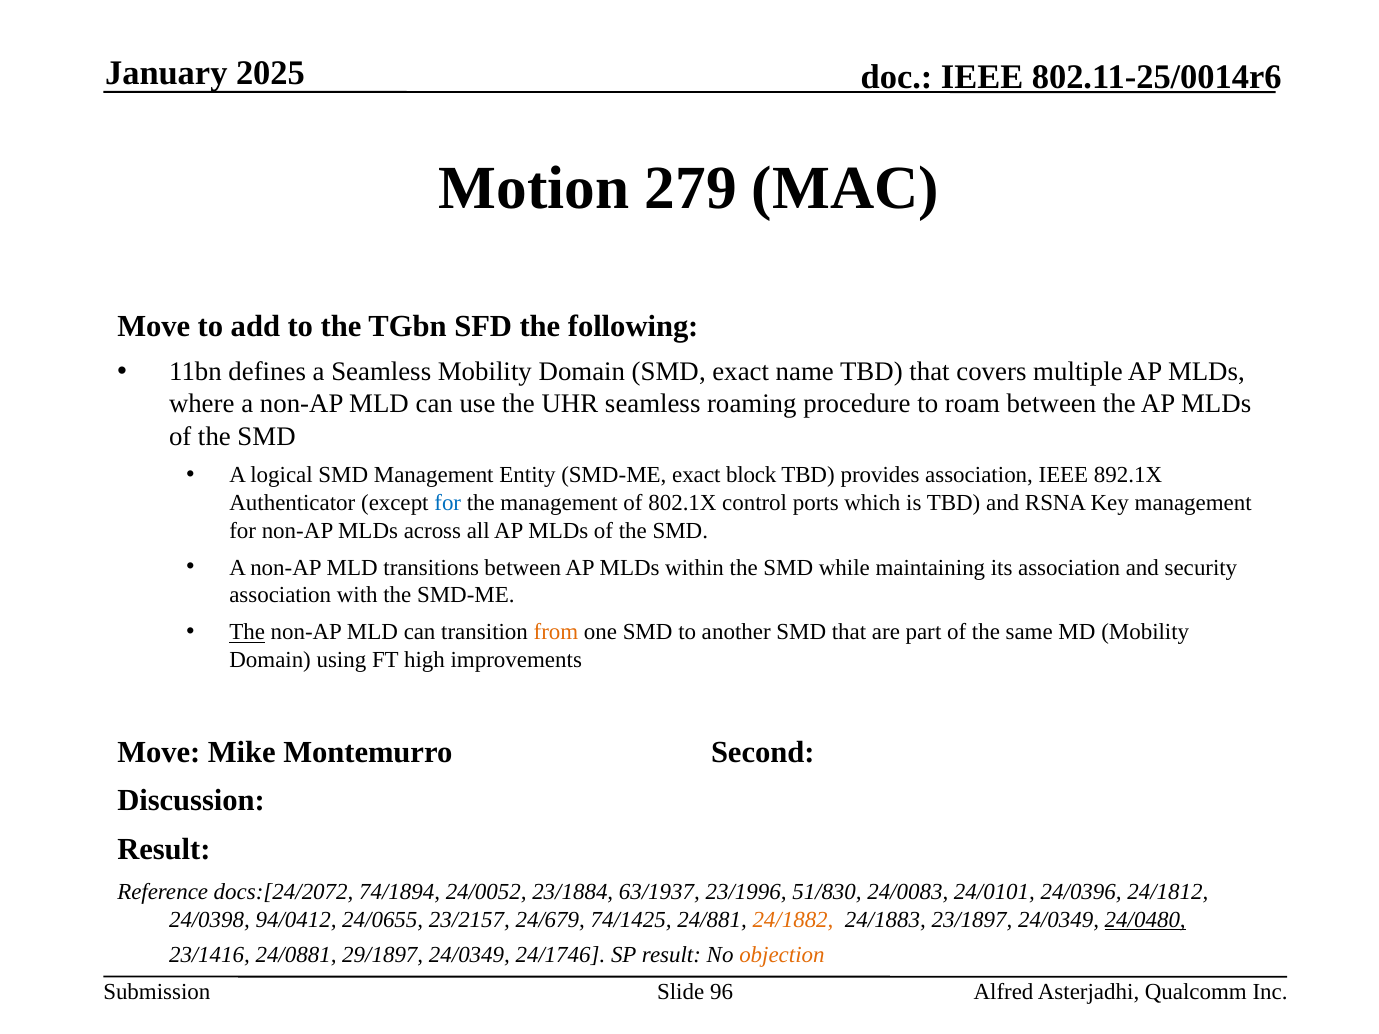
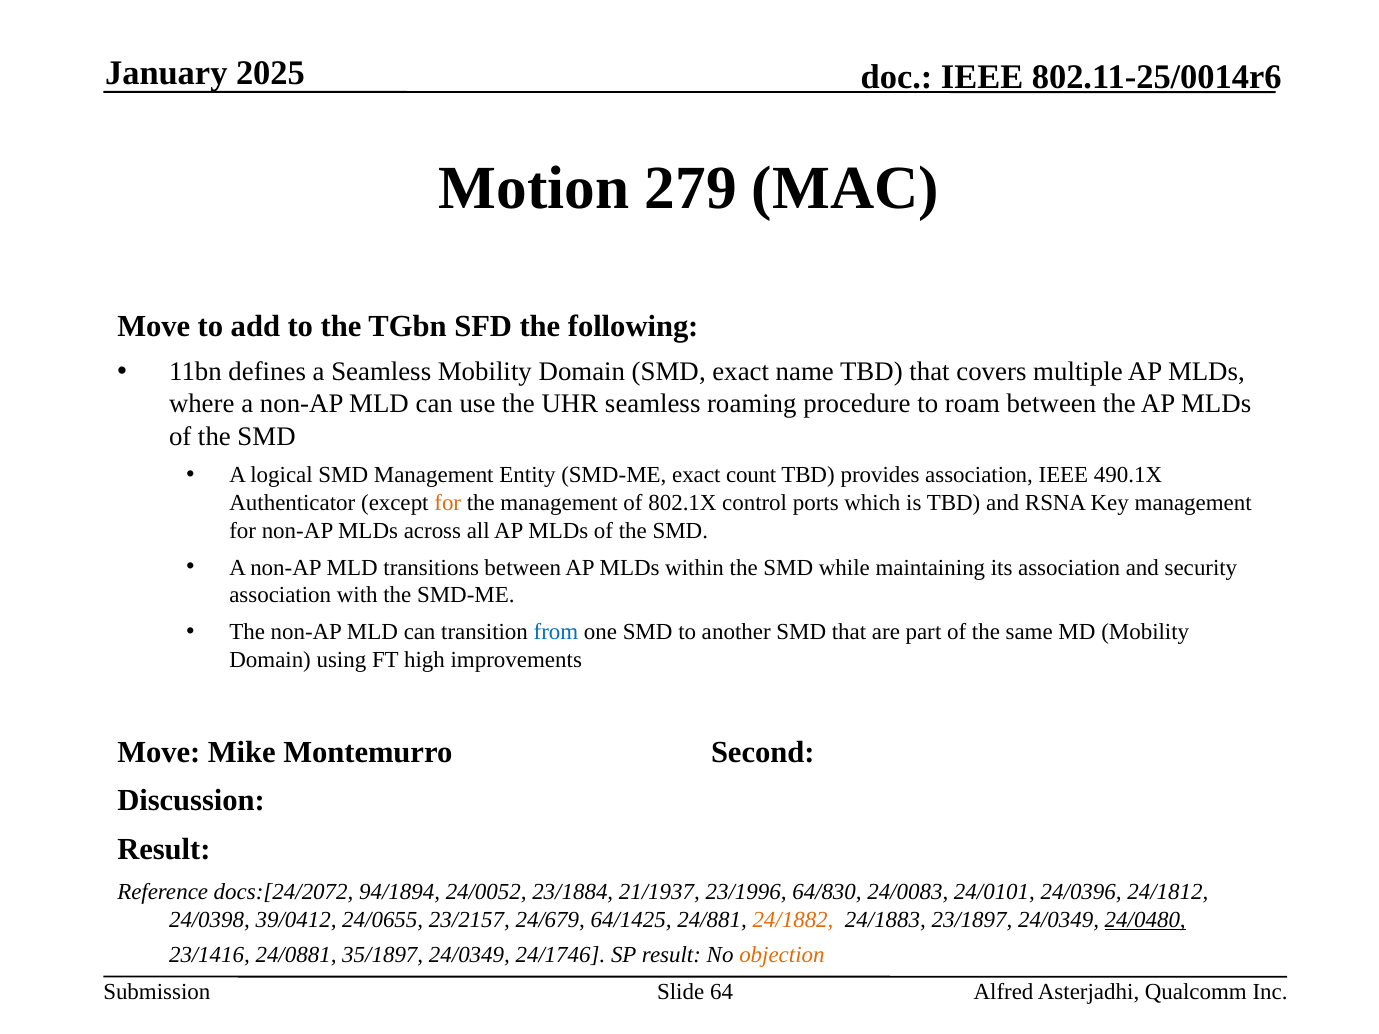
block: block -> count (751, 476)
892.1X: 892.1X -> 490.1X (1128, 476)
for colour: blue -> orange (448, 503)
The underline: present -> none (247, 633)
from colour: orange -> blue (556, 633)
74/1894: 74/1894 -> 94/1894 (400, 892)
63/1937: 63/1937 -> 21/1937 (659, 892)
51/830: 51/830 -> 64/830 (827, 892)
94/0412: 94/0412 -> 39/0412 (296, 920)
74/1425: 74/1425 -> 64/1425 (631, 920)
29/1897: 29/1897 -> 35/1897 (383, 955)
96: 96 -> 64 (722, 992)
